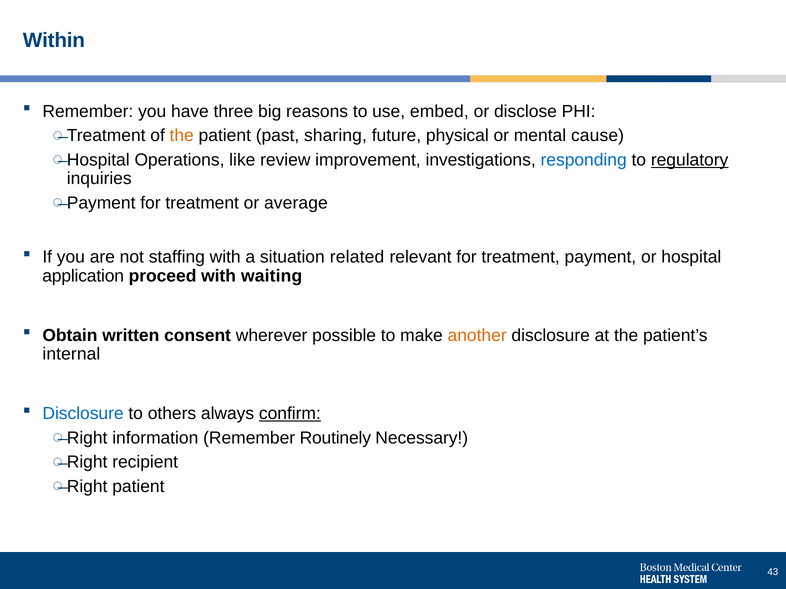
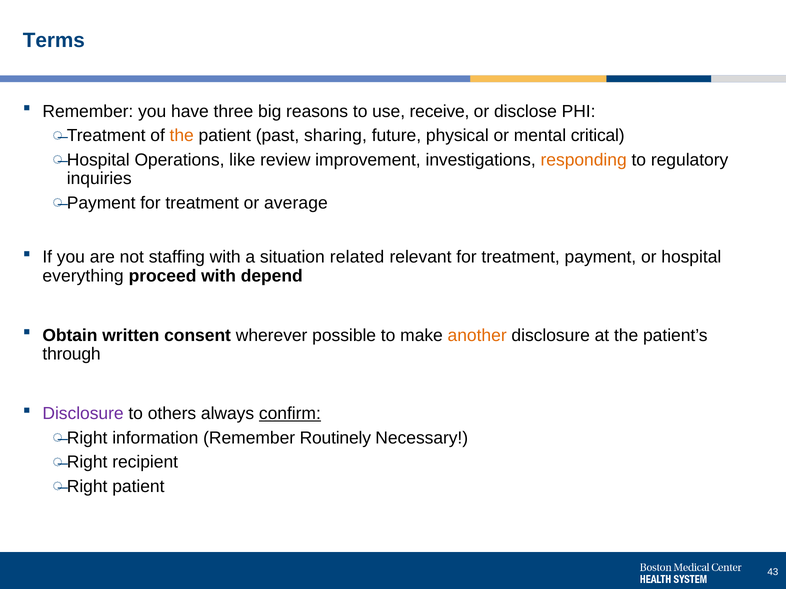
Within: Within -> Terms (54, 41)
embed: embed -> receive (440, 111)
cause: cause -> critical (598, 136)
responding colour: blue -> orange (584, 160)
regulatory underline: present -> none (690, 160)
application: application -> everything (83, 276)
waiting: waiting -> depend (272, 276)
internal: internal -> through (72, 354)
Disclosure colour: blue -> purple (83, 414)
